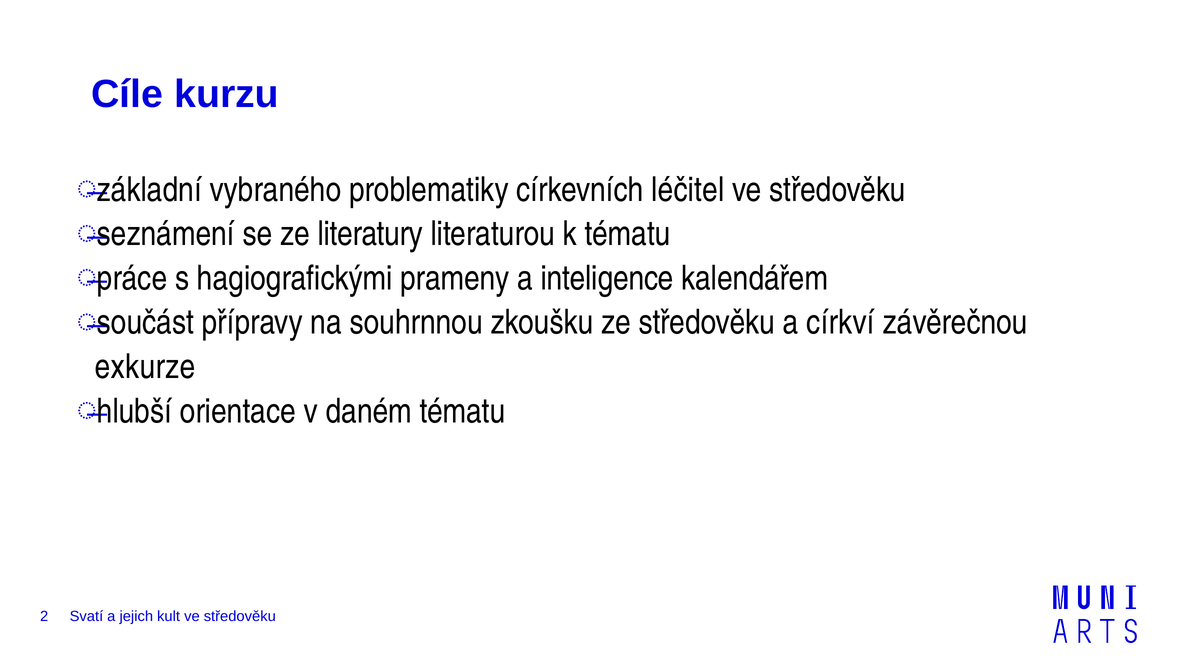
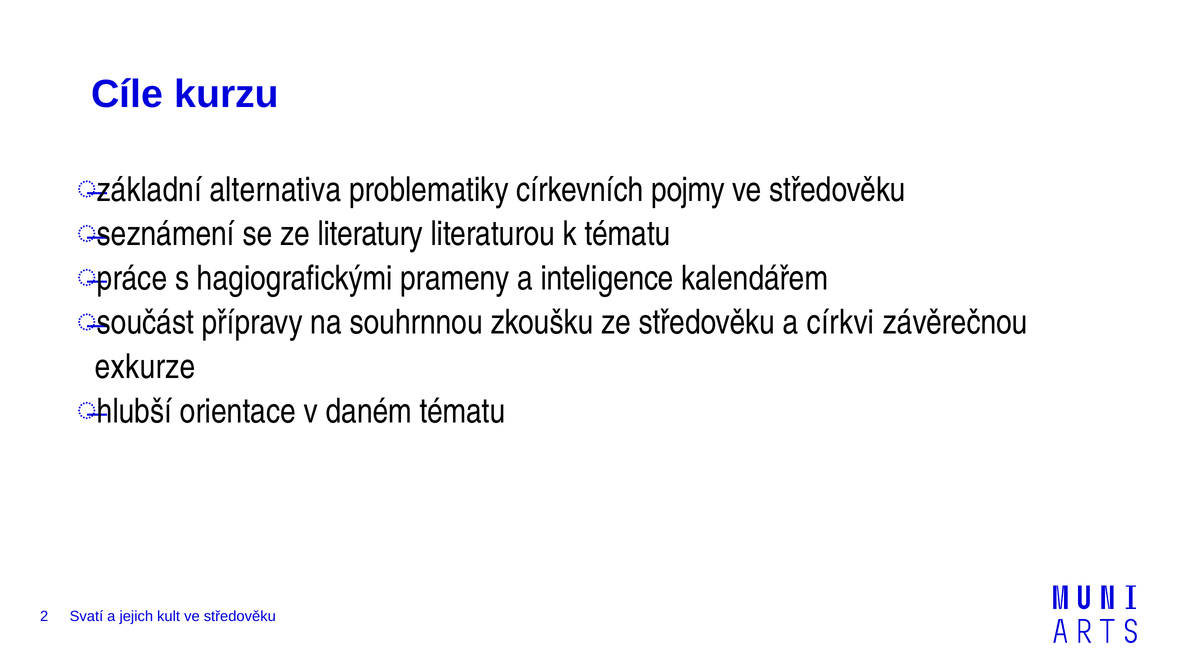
vybraného: vybraného -> alternativa (275, 190)
léčitel: léčitel -> pojmy (688, 190)
církví: církví -> církvi (840, 322)
